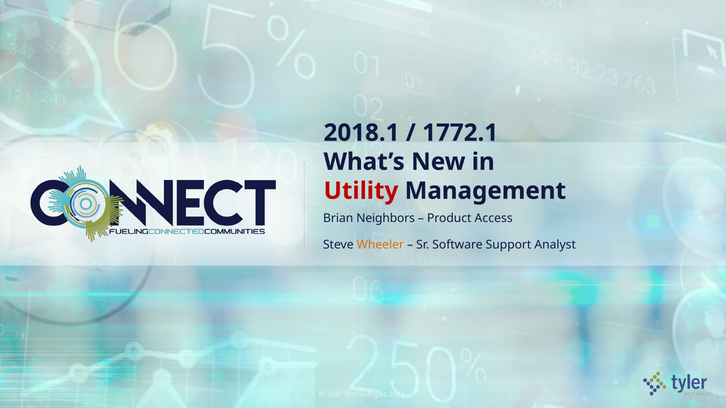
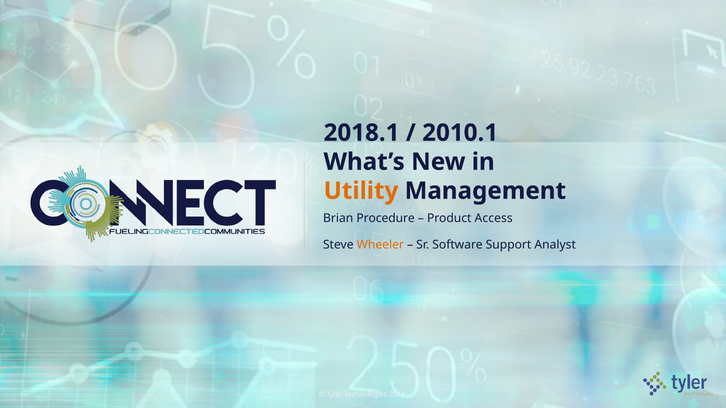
1772.1: 1772.1 -> 2010.1 (460, 133)
Utility colour: red -> orange (361, 191)
Neighbors: Neighbors -> Procedure (386, 218)
